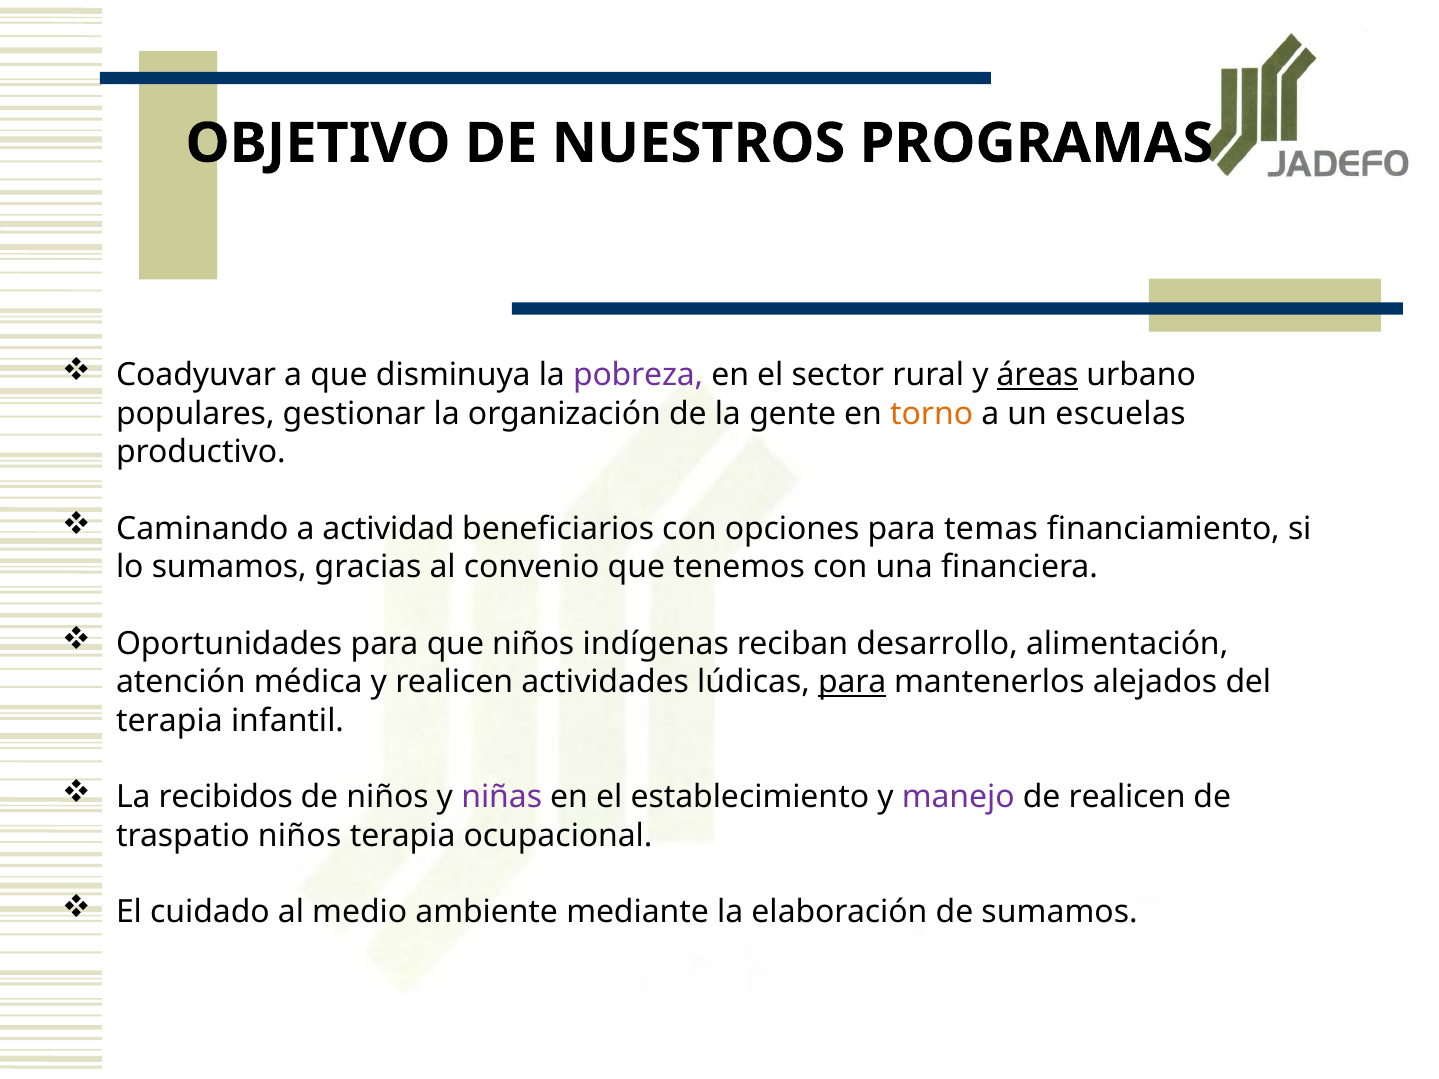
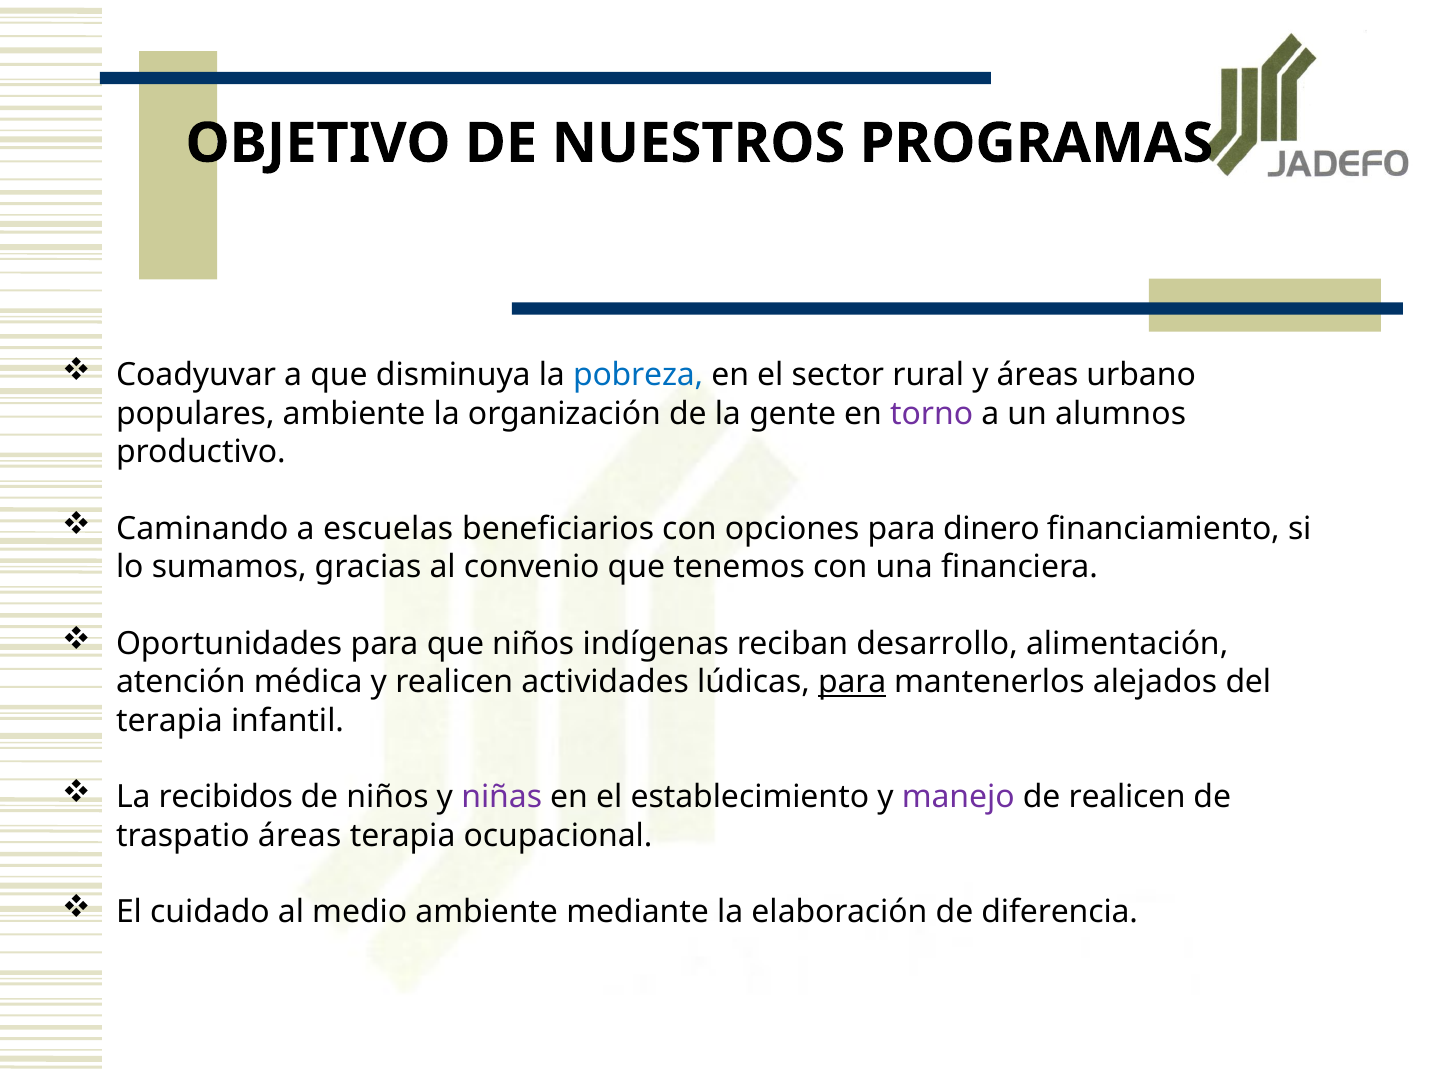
pobreza colour: purple -> blue (638, 375)
áreas underline: present -> none (1038, 375)
populares gestionar: gestionar -> ambiente (354, 414)
torno colour: orange -> purple (932, 414)
escuelas: escuelas -> alumnos (1121, 414)
actividad: actividad -> escuelas (388, 529)
temas: temas -> dinero (991, 529)
traspatio niños: niños -> áreas (300, 836)
de sumamos: sumamos -> diferencia (1060, 912)
